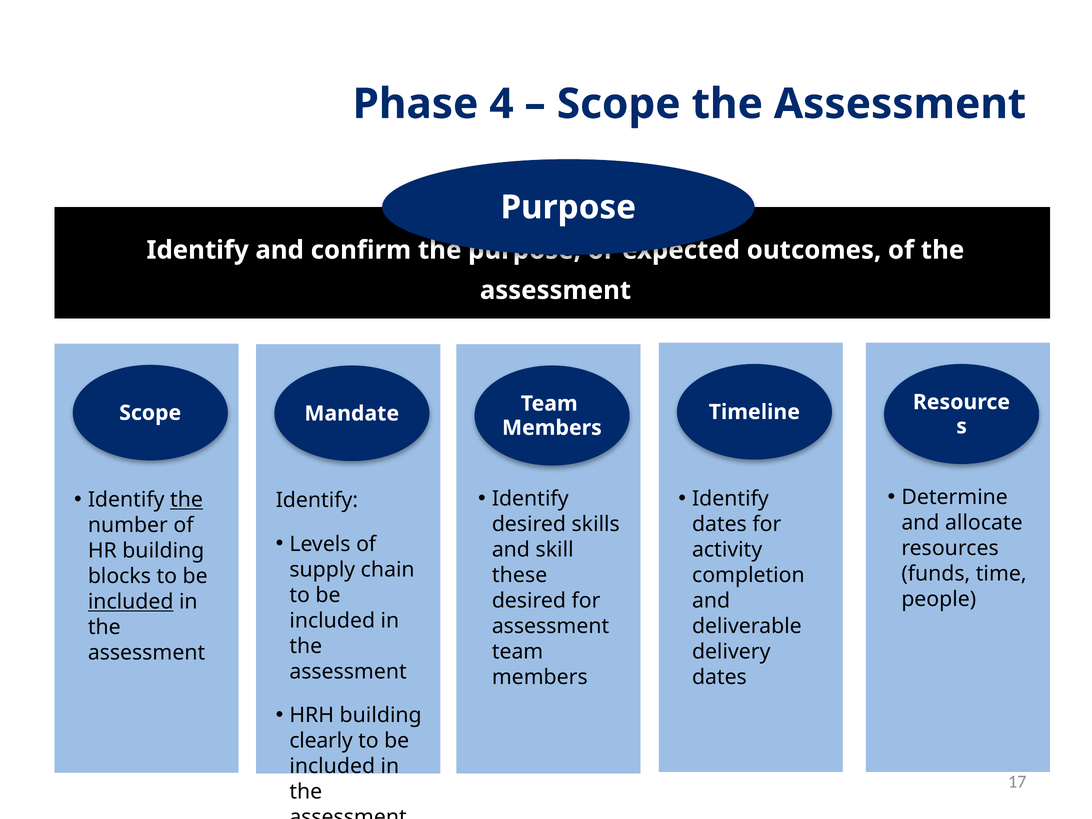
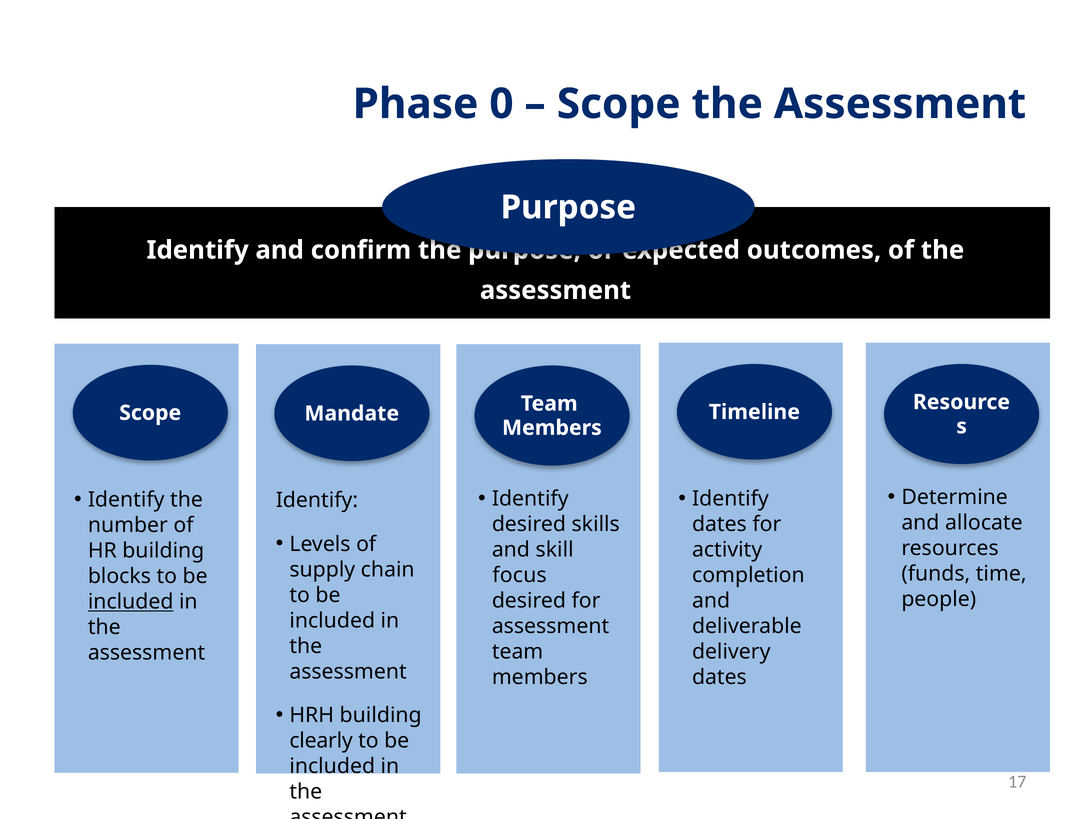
4: 4 -> 0 (501, 104)
the underline: present -> none (186, 500)
these: these -> focus (520, 575)
